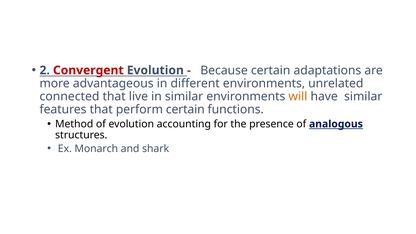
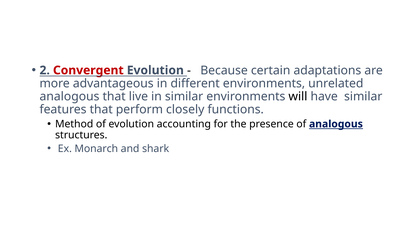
connected: connected -> analogous (69, 97)
will colour: orange -> black (298, 97)
perform certain: certain -> closely (185, 110)
